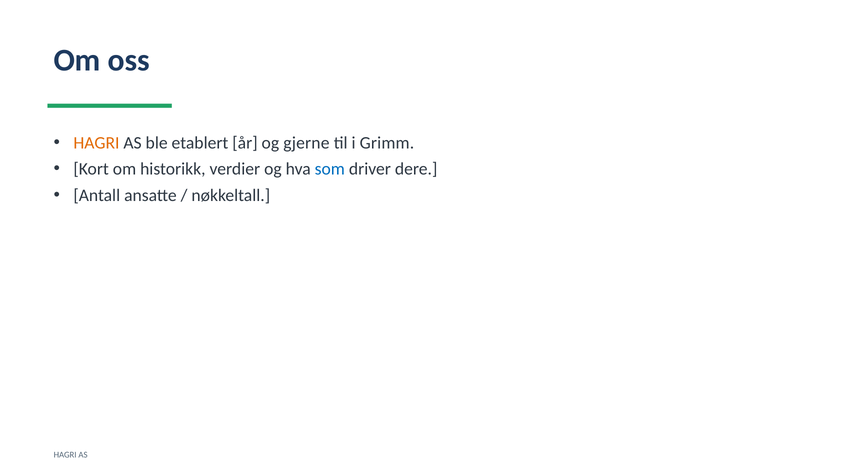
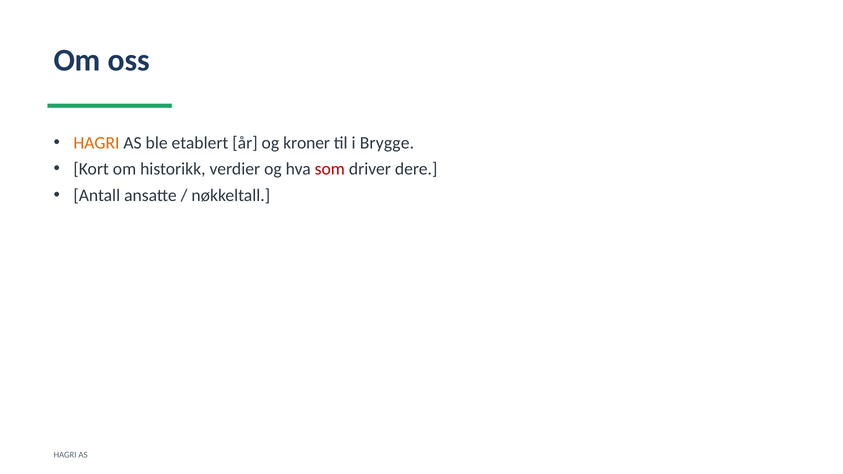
gjerne: gjerne -> kroner (307, 143)
Grimm: Grimm -> Brygge (387, 143)
som colour: blue -> red (330, 169)
